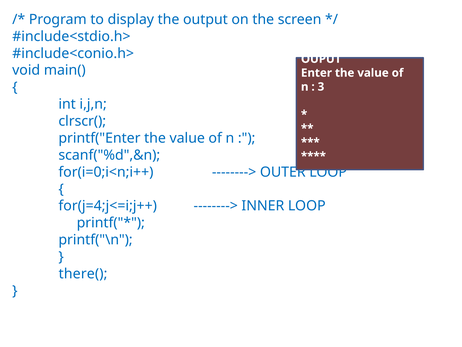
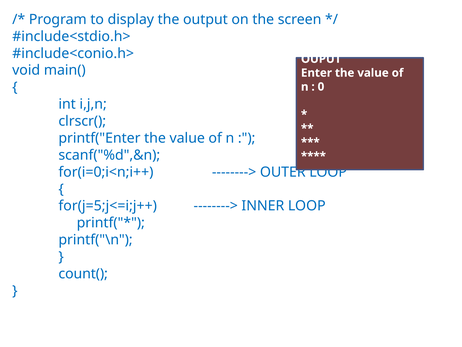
3: 3 -> 0 (321, 87)
for(j=4;j<=i;j++: for(j=4;j<=i;j++ -> for(j=5;j<=i;j++ (108, 206)
there(: there( -> count( (83, 273)
